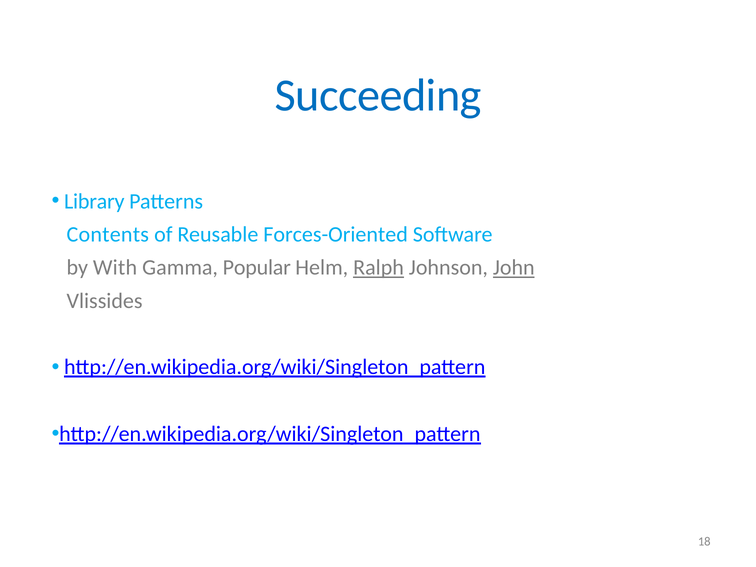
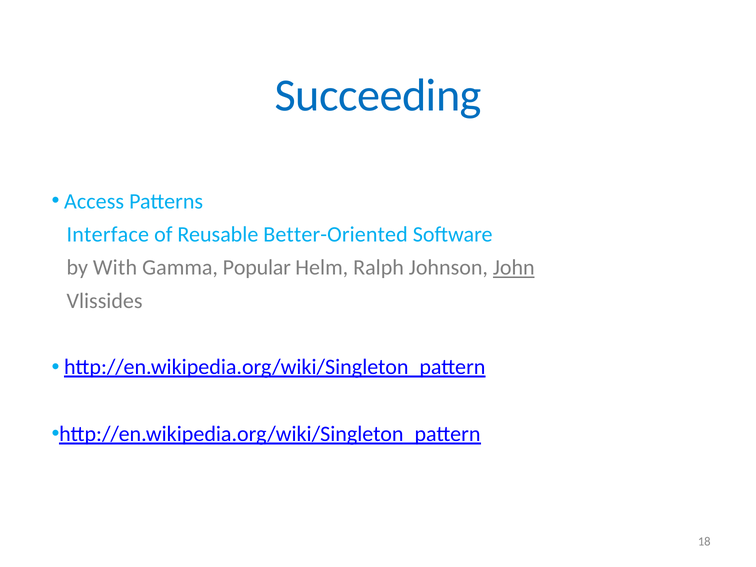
Library: Library -> Access (94, 201)
Contents: Contents -> Interface (108, 234)
Forces-Oriented: Forces-Oriented -> Better-Oriented (336, 234)
Ralph underline: present -> none (379, 268)
